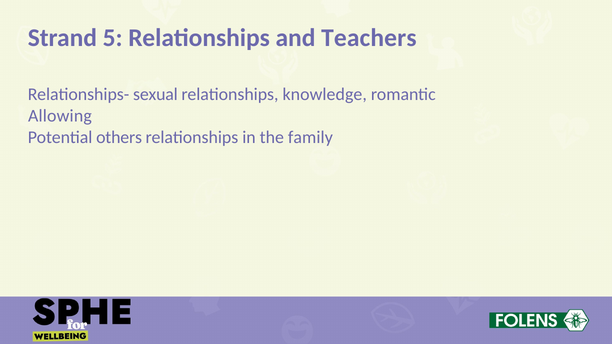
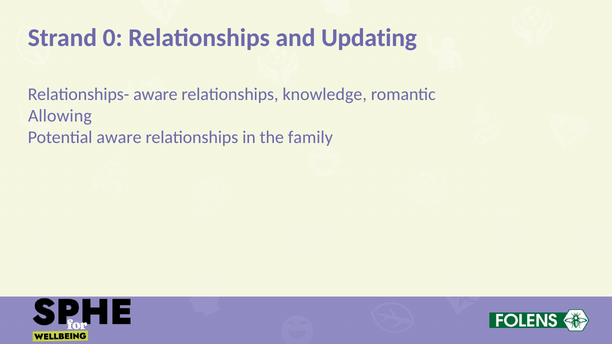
5: 5 -> 0 (113, 38)
Teachers: Teachers -> Updating (369, 38)
Relationships- sexual: sexual -> aware (155, 95)
Potential others: others -> aware (119, 137)
